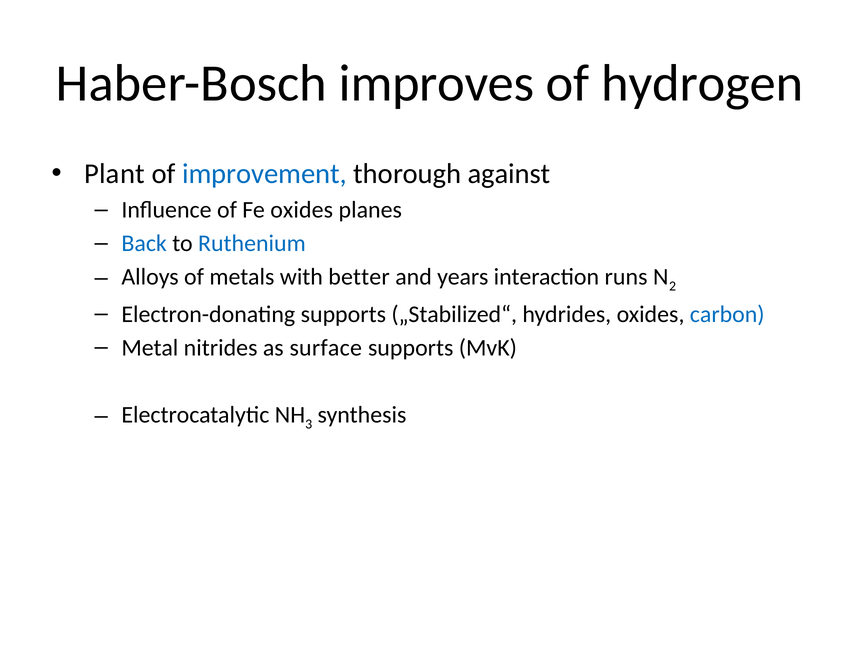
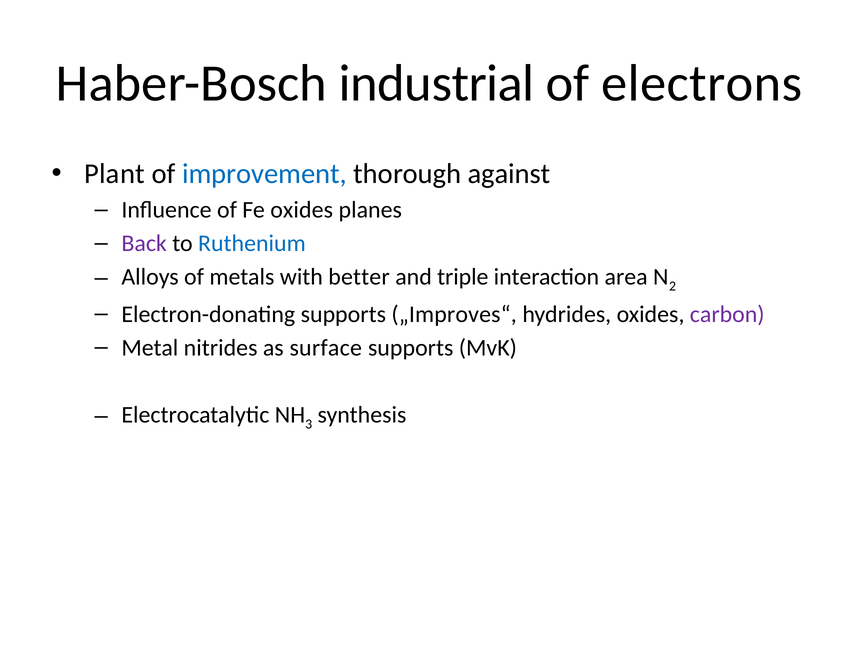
improves: improves -> industrial (437, 83)
hydrogen: hydrogen -> electrons (702, 83)
Back colour: blue -> purple (144, 244)
years: years -> triple (463, 277)
runs: runs -> area (626, 277)
„Stabilized“: „Stabilized“ -> „Improves“ (454, 314)
carbon colour: blue -> purple (727, 314)
